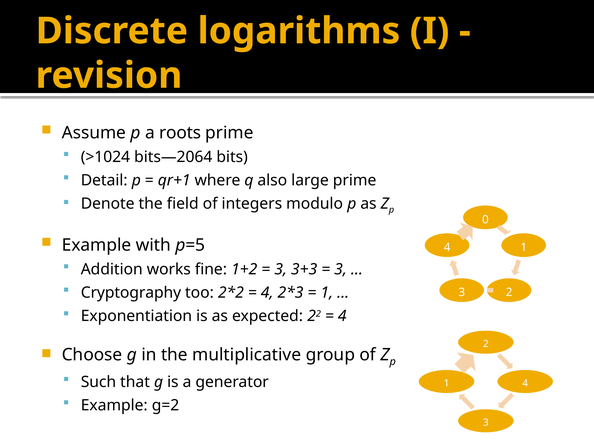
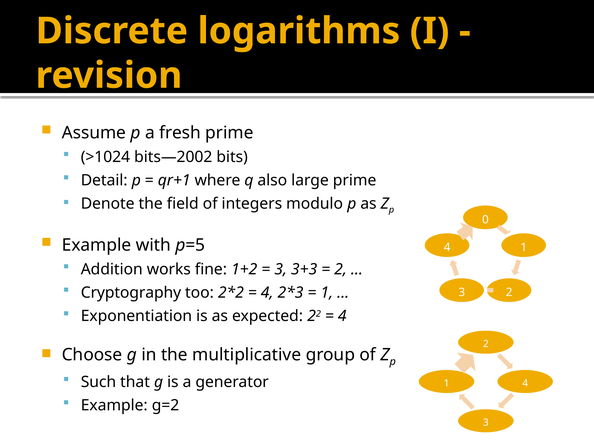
roots: roots -> fresh (180, 133)
bits—2064: bits—2064 -> bits—2002 (173, 157)
3: 3 -> 2 (341, 270)
